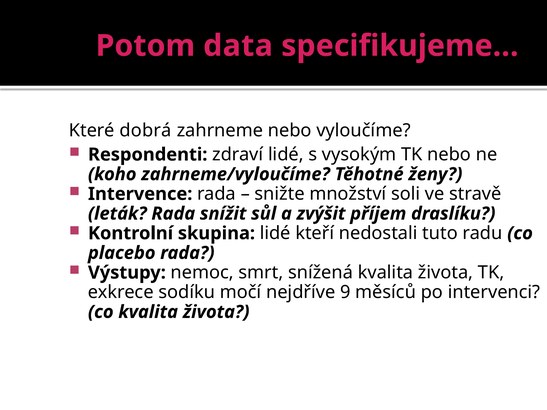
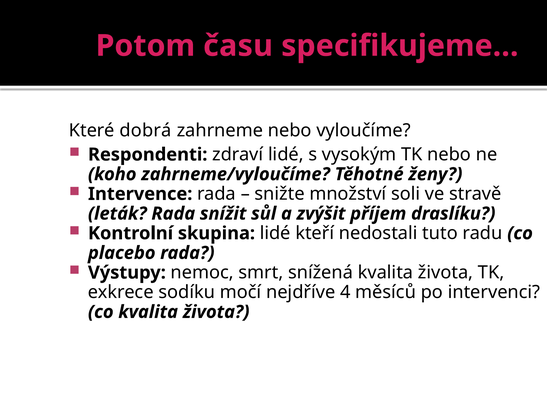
data: data -> času (238, 46)
9: 9 -> 4 (345, 292)
